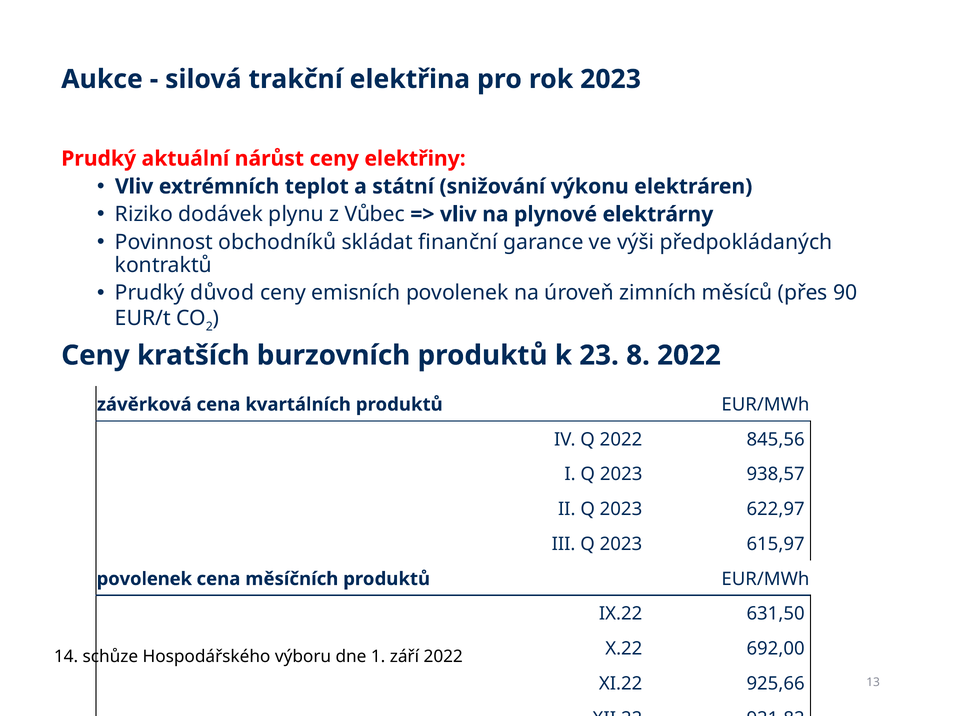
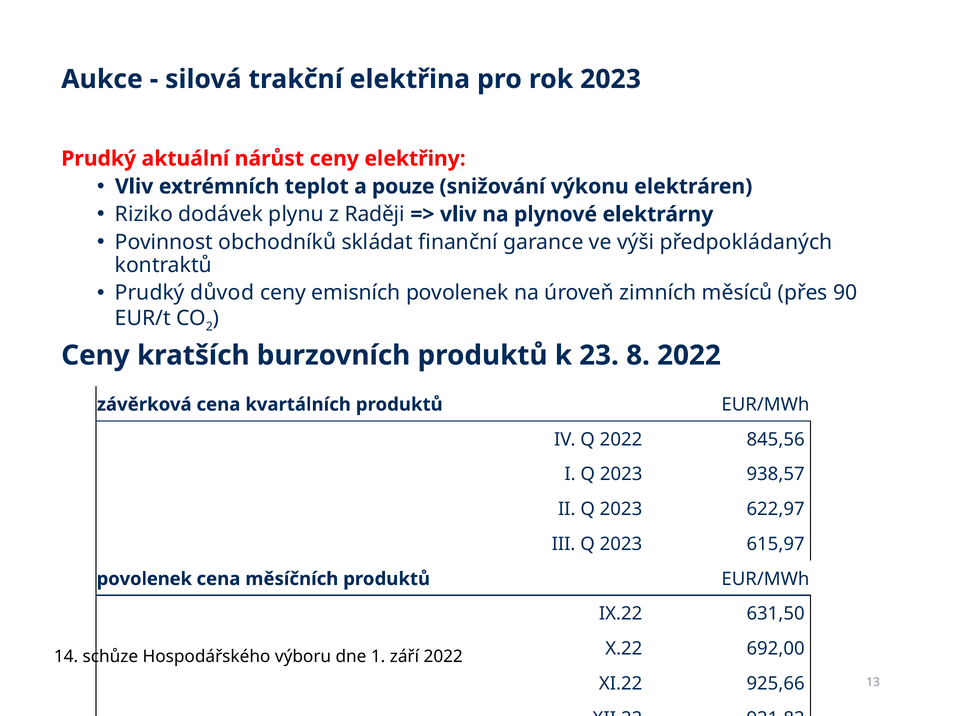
státní: státní -> pouze (403, 187)
Vůbec: Vůbec -> Raději (375, 214)
